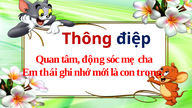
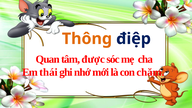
Thông colour: red -> orange (87, 39)
động: động -> được (93, 59)
trong: trong -> chăm (150, 72)
